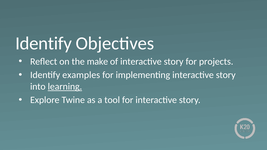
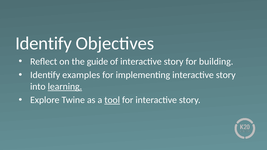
make: make -> guide (97, 62)
projects: projects -> building (216, 62)
tool underline: none -> present (112, 100)
